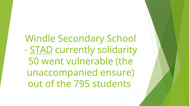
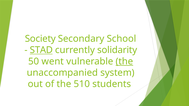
Windle: Windle -> Society (40, 39)
the underline: none -> present (124, 62)
ensure: ensure -> system (117, 73)
795: 795 -> 510 (82, 84)
